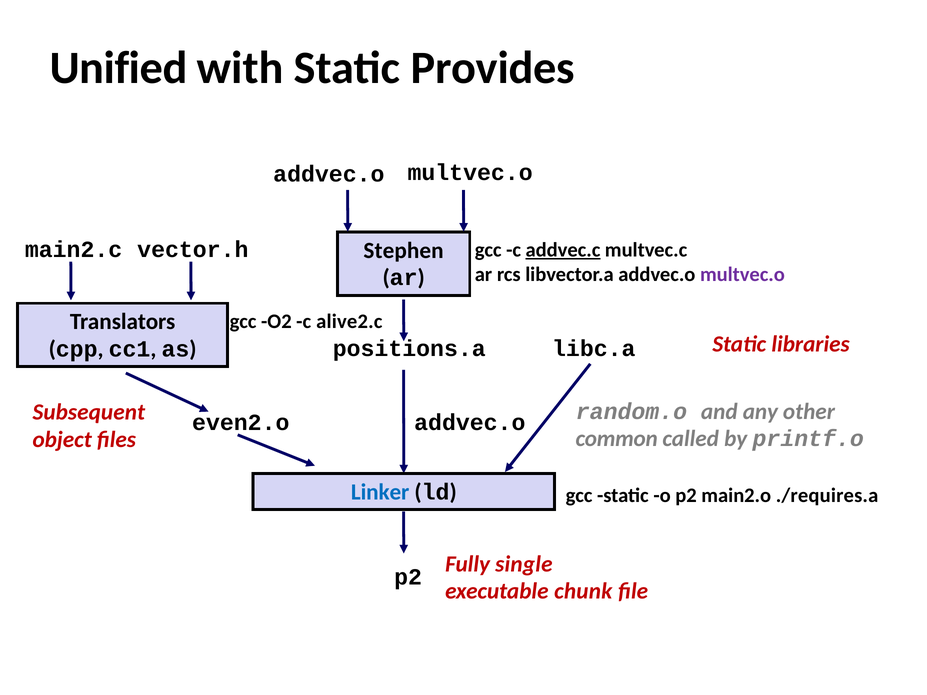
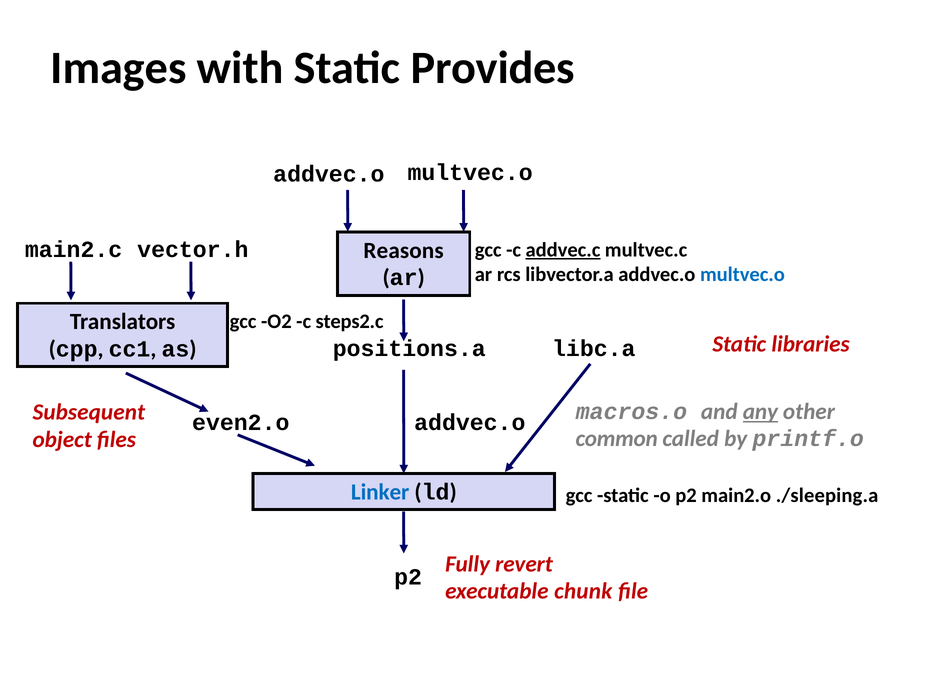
Unified: Unified -> Images (118, 68)
Stephen: Stephen -> Reasons (404, 251)
multvec.o colour: purple -> blue (742, 275)
alive2.c: alive2.c -> steps2.c (350, 322)
random.o: random.o -> macros.o (631, 412)
any underline: none -> present (760, 412)
./requires.a: ./requires.a -> ./sleeping.a (827, 496)
single: single -> revert (524, 564)
